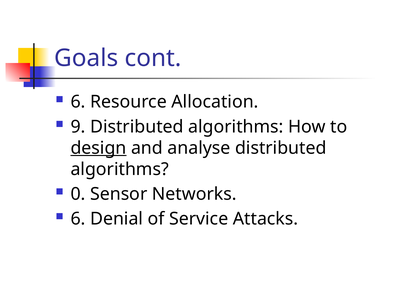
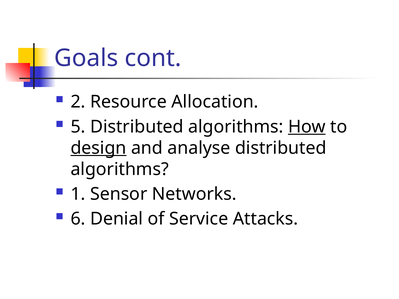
6: 6 -> 2 (78, 102)
9: 9 -> 5 (78, 127)
How underline: none -> present (307, 127)
0: 0 -> 1 (78, 194)
